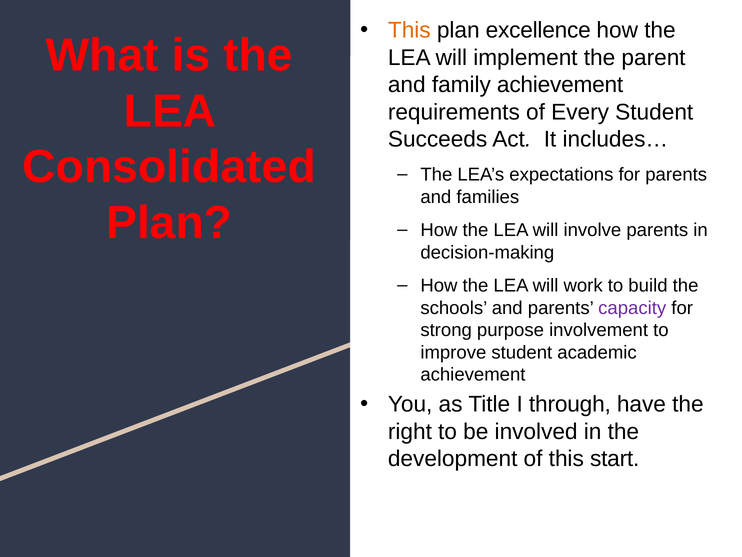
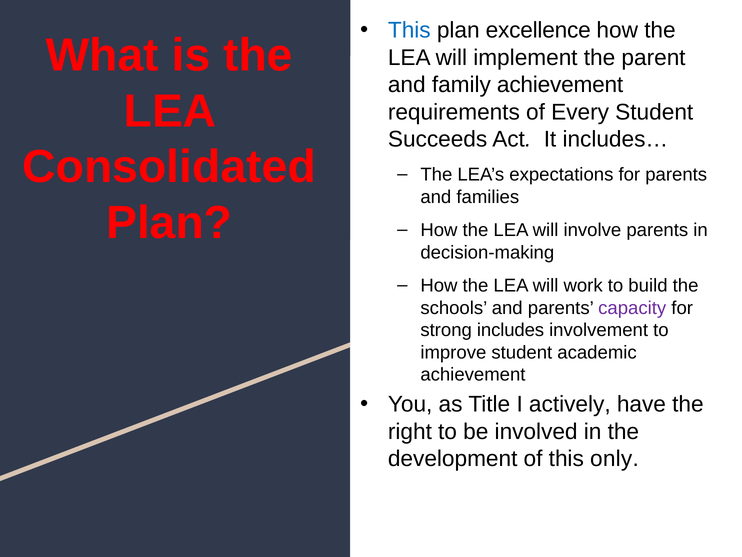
This colour: orange -> blue (409, 30)
purpose: purpose -> includes (511, 330)
through: through -> actively (570, 404)
start: start -> only (614, 458)
